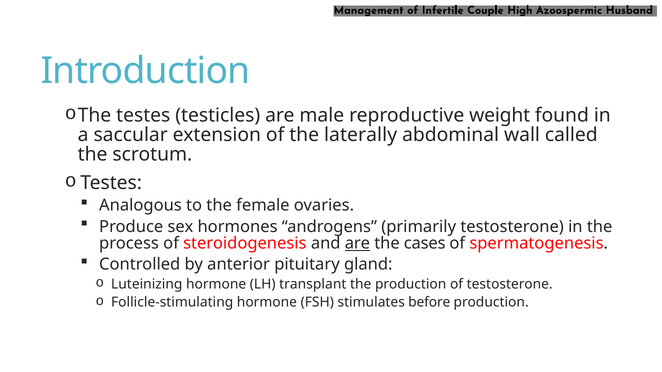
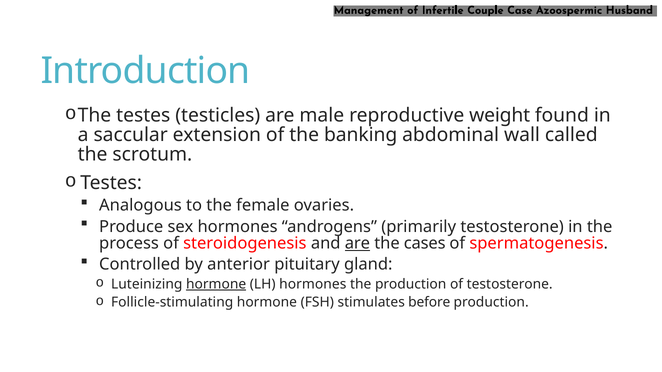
High: High -> Case (520, 10)
laterally: laterally -> banking (361, 135)
hormone underline: none -> present (216, 284)
LH transplant: transplant -> hormones (313, 284)
